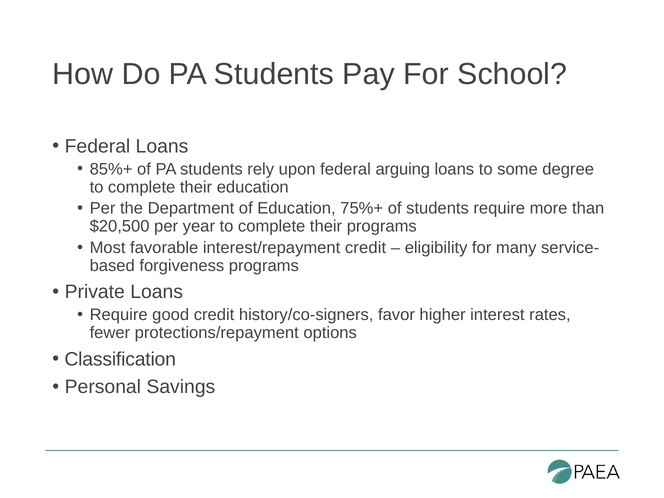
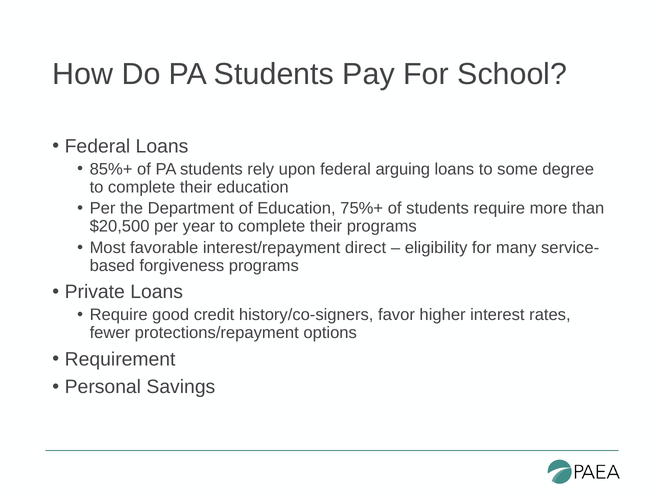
interest/repayment credit: credit -> direct (366, 248)
Classification: Classification -> Requirement (120, 359)
